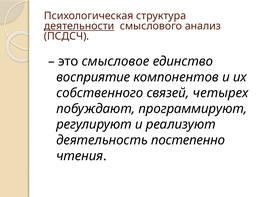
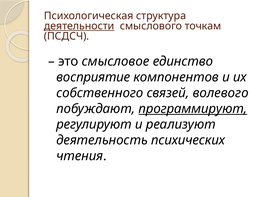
анализ: анализ -> точкам (203, 26)
четырех: четырех -> волевого (221, 93)
программируют underline: none -> present (193, 109)
постепенно: постепенно -> психических (188, 140)
